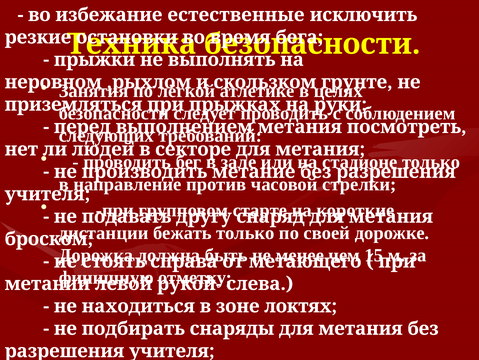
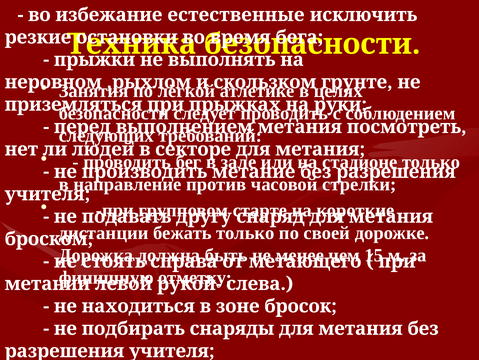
локтях: локтях -> бросок (301, 306)
